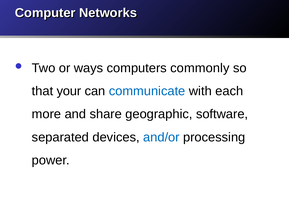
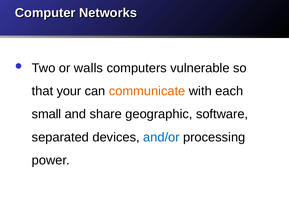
ways: ways -> walls (88, 68)
commonly: commonly -> vulnerable (200, 68)
communicate colour: blue -> orange (147, 91)
more: more -> small (46, 115)
